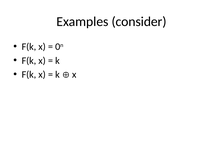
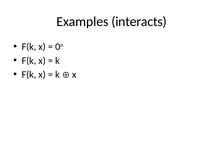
consider: consider -> interacts (139, 22)
